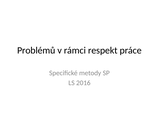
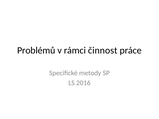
respekt: respekt -> činnost (103, 51)
